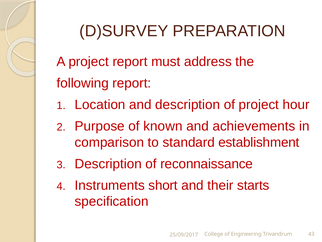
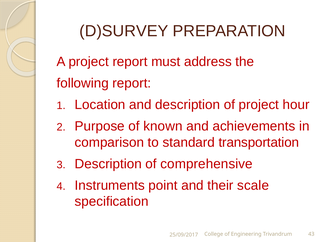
establishment: establishment -> transportation (259, 142)
reconnaissance: reconnaissance -> comprehensive (207, 164)
short: short -> point (163, 185)
starts: starts -> scale (253, 185)
